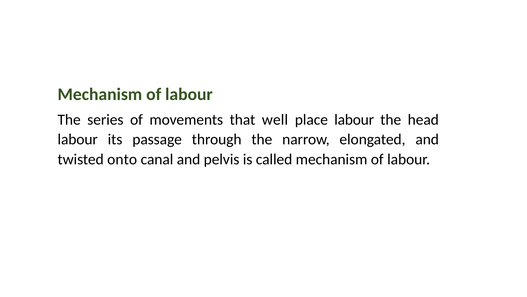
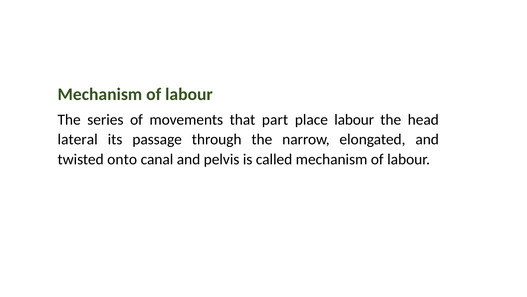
well: well -> part (275, 120)
labour: labour -> lateral (78, 139)
